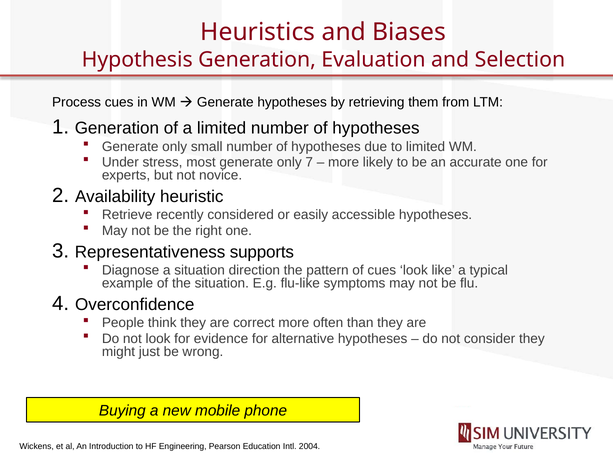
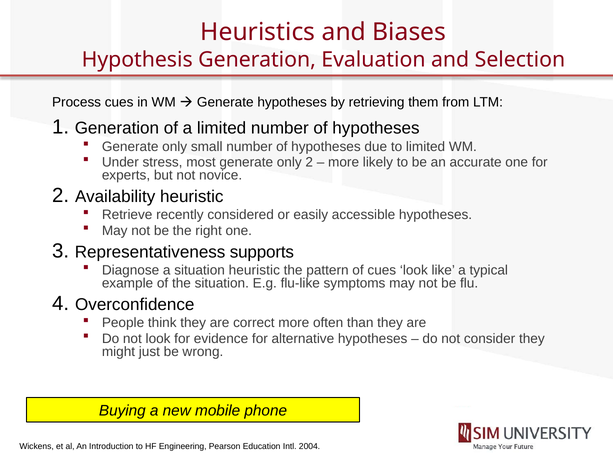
only 7: 7 -> 2 (309, 162)
situation direction: direction -> heuristic (254, 270)
